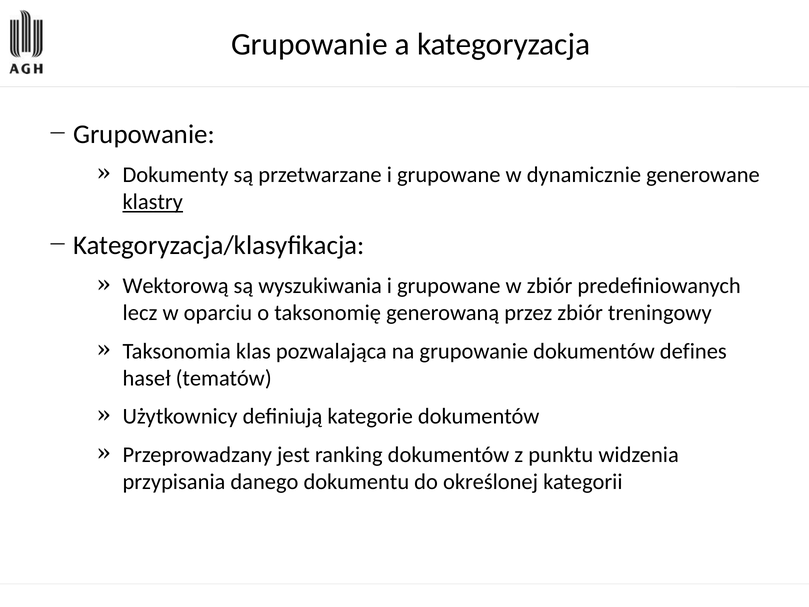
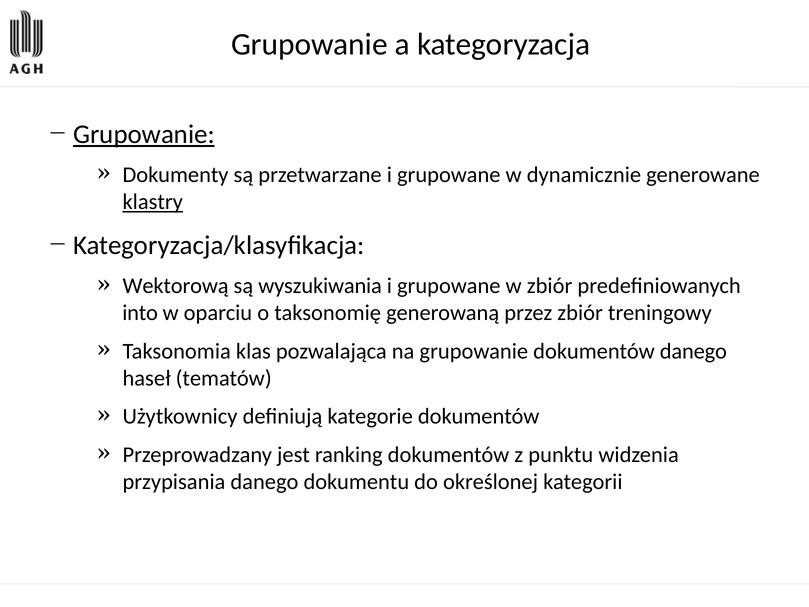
Grupowanie underline: none -> present (144, 134)
lecz: lecz -> into (140, 313)
dokumentów defines: defines -> danego (693, 351)
